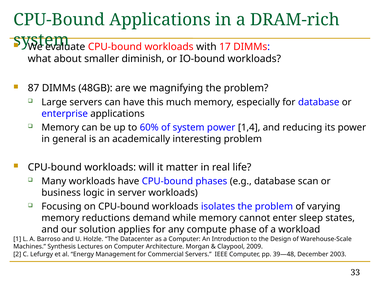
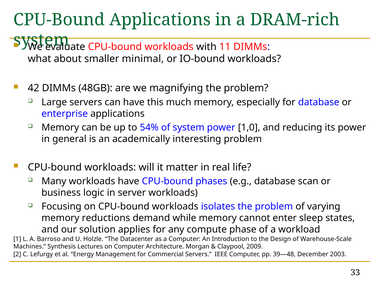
17: 17 -> 11 (225, 47)
diminish: diminish -> minimal (143, 59)
87: 87 -> 42 (34, 88)
60%: 60% -> 54% (149, 128)
1,4: 1,4 -> 1,0 (249, 128)
